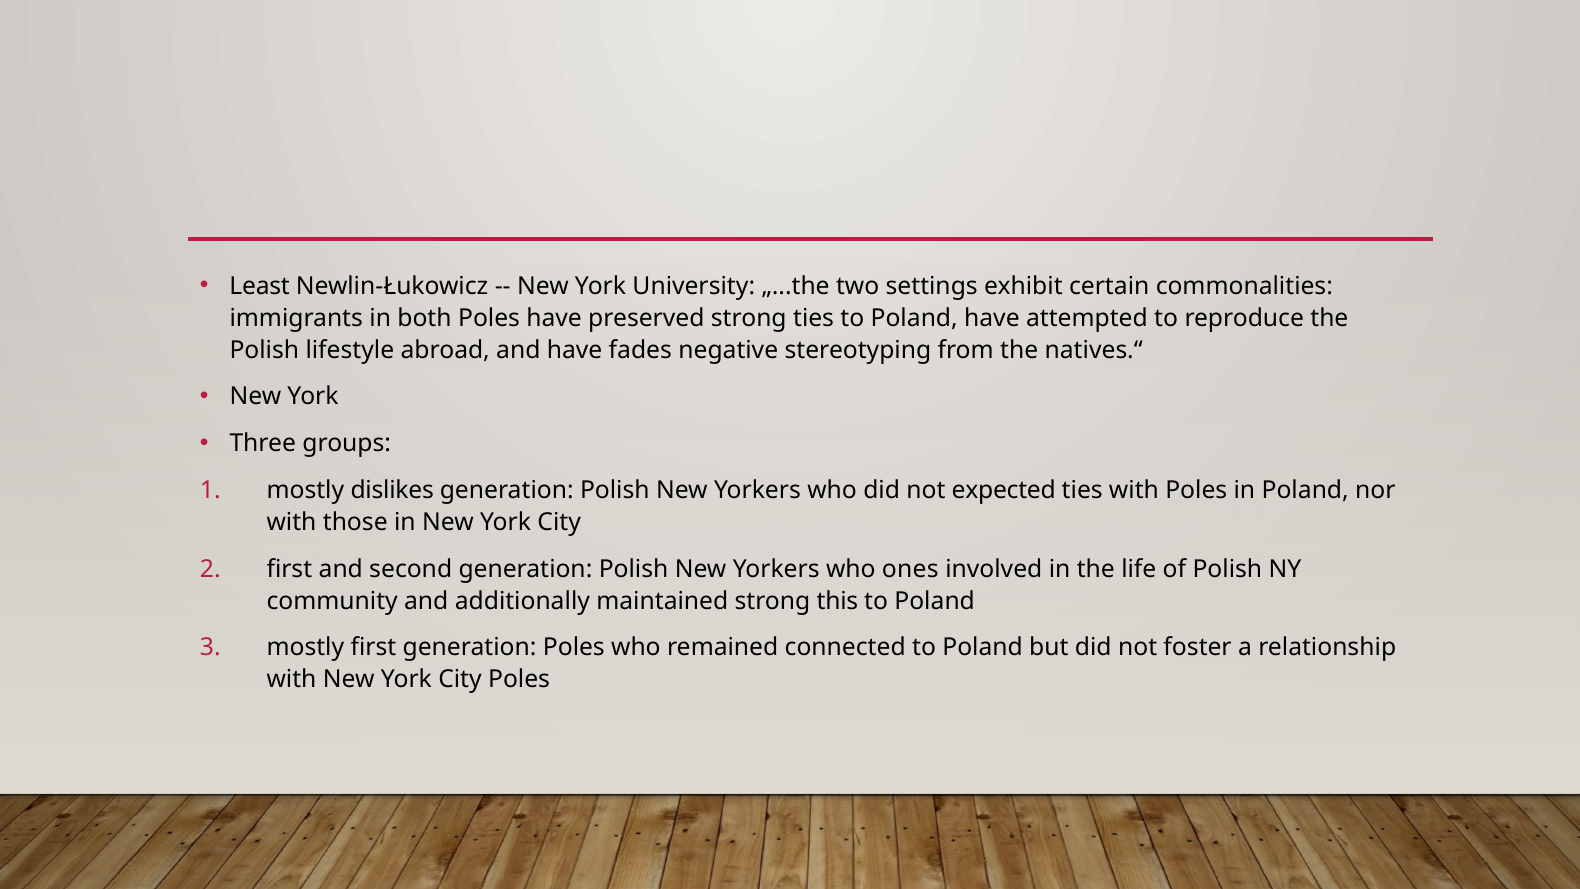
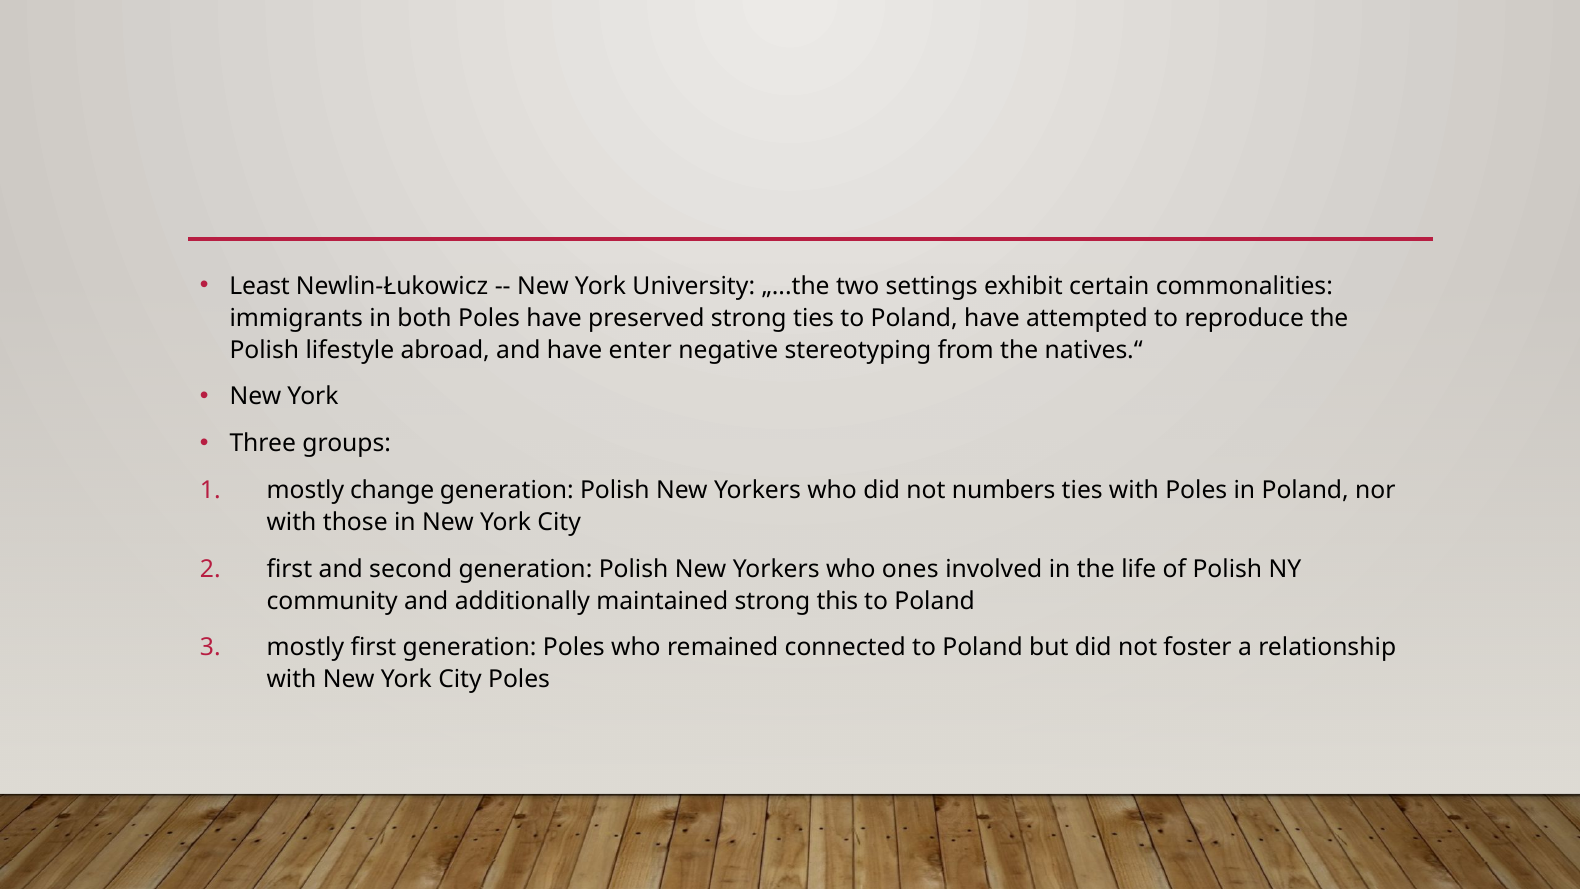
fades: fades -> enter (640, 350)
dislikes: dislikes -> change (392, 490)
expected: expected -> numbers (1004, 490)
